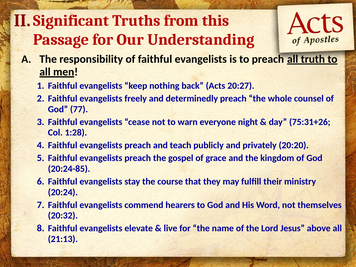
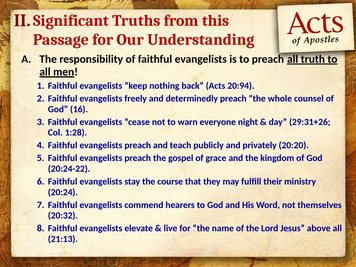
20:27: 20:27 -> 20:94 (241, 86)
77: 77 -> 16 (79, 109)
75:31+26: 75:31+26 -> 29:31+26 (310, 122)
20:24-85: 20:24-85 -> 20:24-22 (69, 169)
